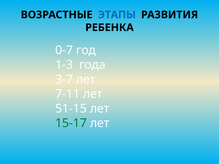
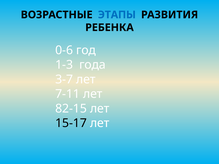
0-7: 0-7 -> 0-6 (64, 50)
51-15: 51-15 -> 82-15 (71, 109)
15-17 colour: green -> black (71, 123)
